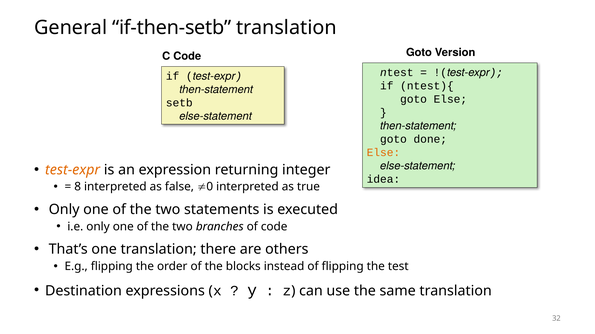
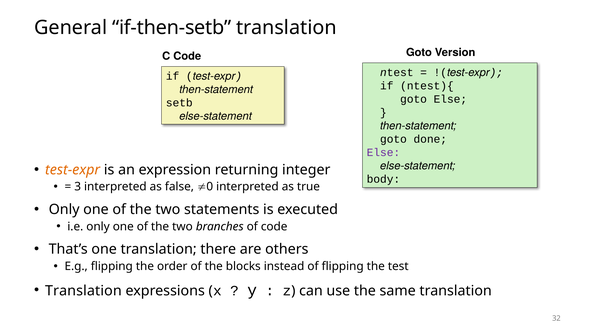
Else colour: orange -> purple (383, 153)
idea: idea -> body (383, 180)
8: 8 -> 3 (78, 187)
Destination: Destination -> Translation (83, 291)
